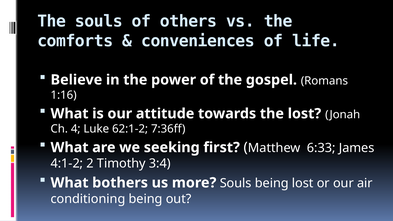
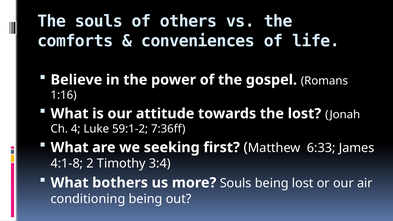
62:1-2: 62:1-2 -> 59:1-2 (130, 129)
4:1-2: 4:1-2 -> 4:1-8 (67, 164)
